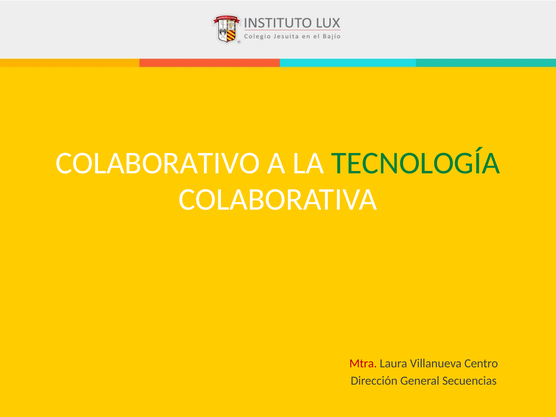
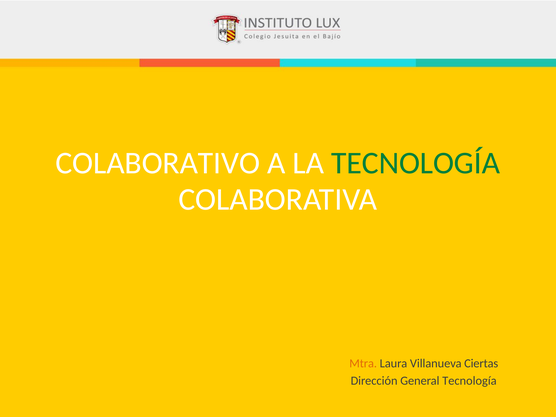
Mtra colour: red -> orange (363, 364)
Centro: Centro -> Ciertas (481, 364)
General Secuencias: Secuencias -> Tecnología (469, 381)
